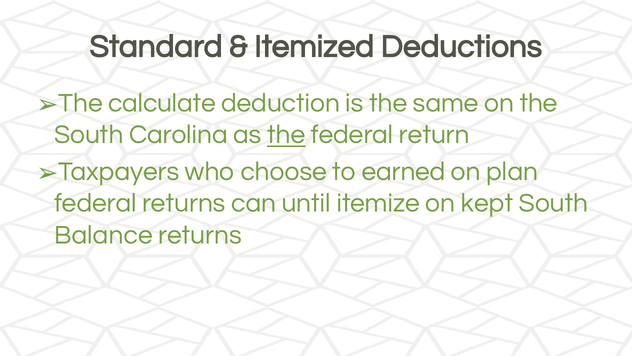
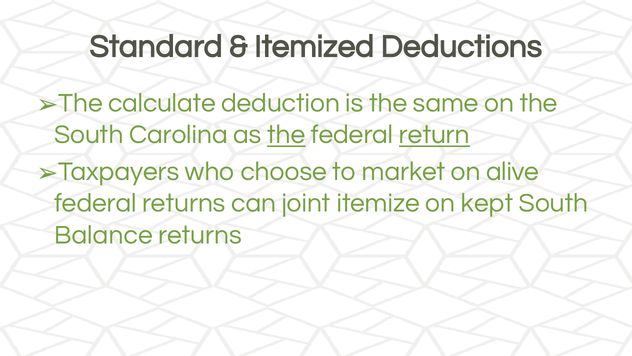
return underline: none -> present (434, 135)
earned: earned -> market (404, 171)
plan: plan -> alive (512, 171)
until: until -> joint (306, 203)
